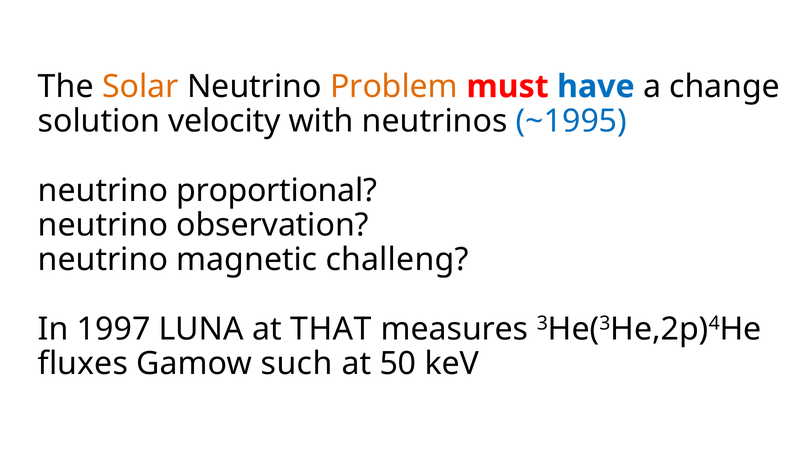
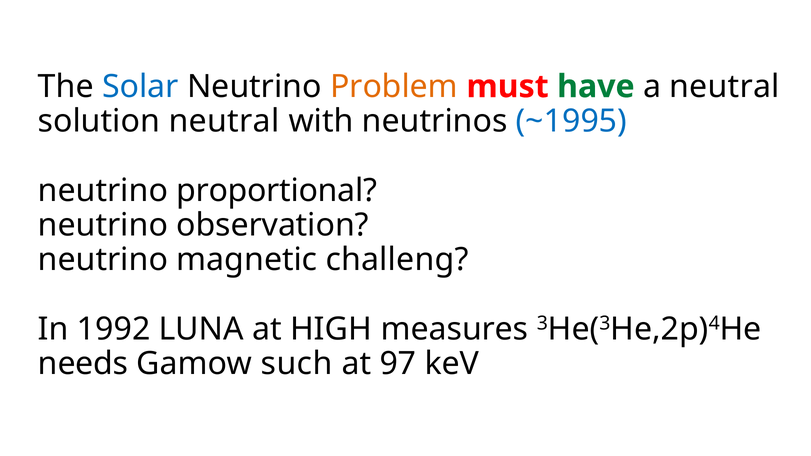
Solar colour: orange -> blue (140, 87)
have colour: blue -> green (596, 87)
a change: change -> neutral (724, 87)
solution velocity: velocity -> neutral (224, 121)
1997: 1997 -> 1992 (114, 329)
THAT: THAT -> HIGH (331, 329)
fluxes: fluxes -> needs (83, 364)
50: 50 -> 97 (398, 364)
